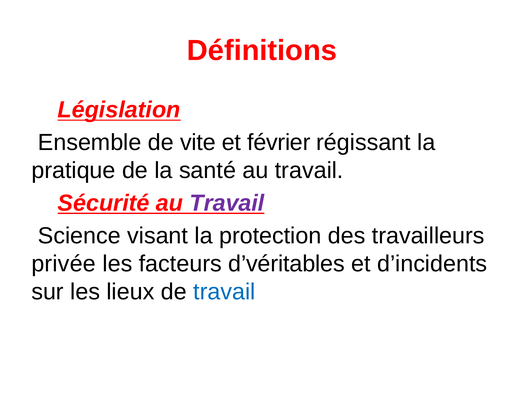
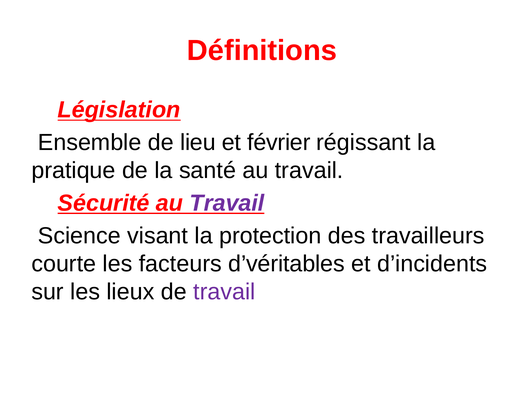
vite: vite -> lieu (198, 143)
privée: privée -> courte (64, 264)
travail colour: blue -> purple (224, 292)
